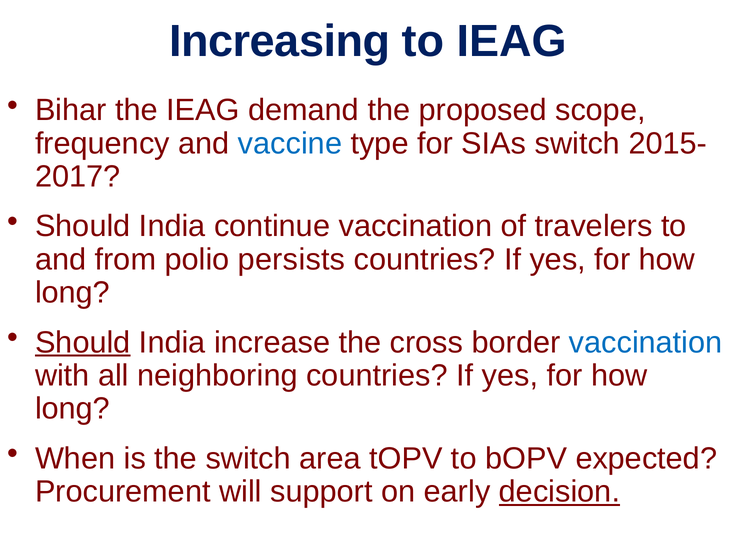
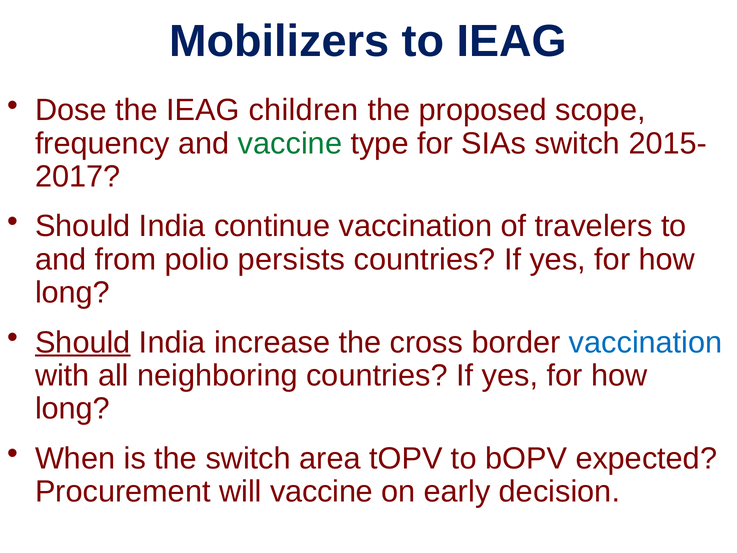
Increasing: Increasing -> Mobilizers (279, 41)
Bihar: Bihar -> Dose (71, 110)
demand: demand -> children (303, 110)
vaccine colour: blue -> green (290, 143)
will support: support -> vaccine (322, 491)
decision underline: present -> none (559, 491)
